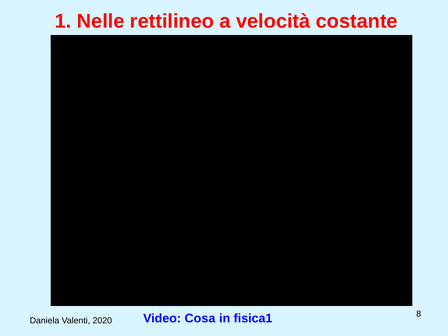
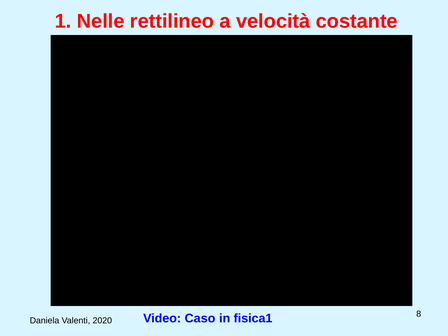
Cosa: Cosa -> Caso (200, 318)
